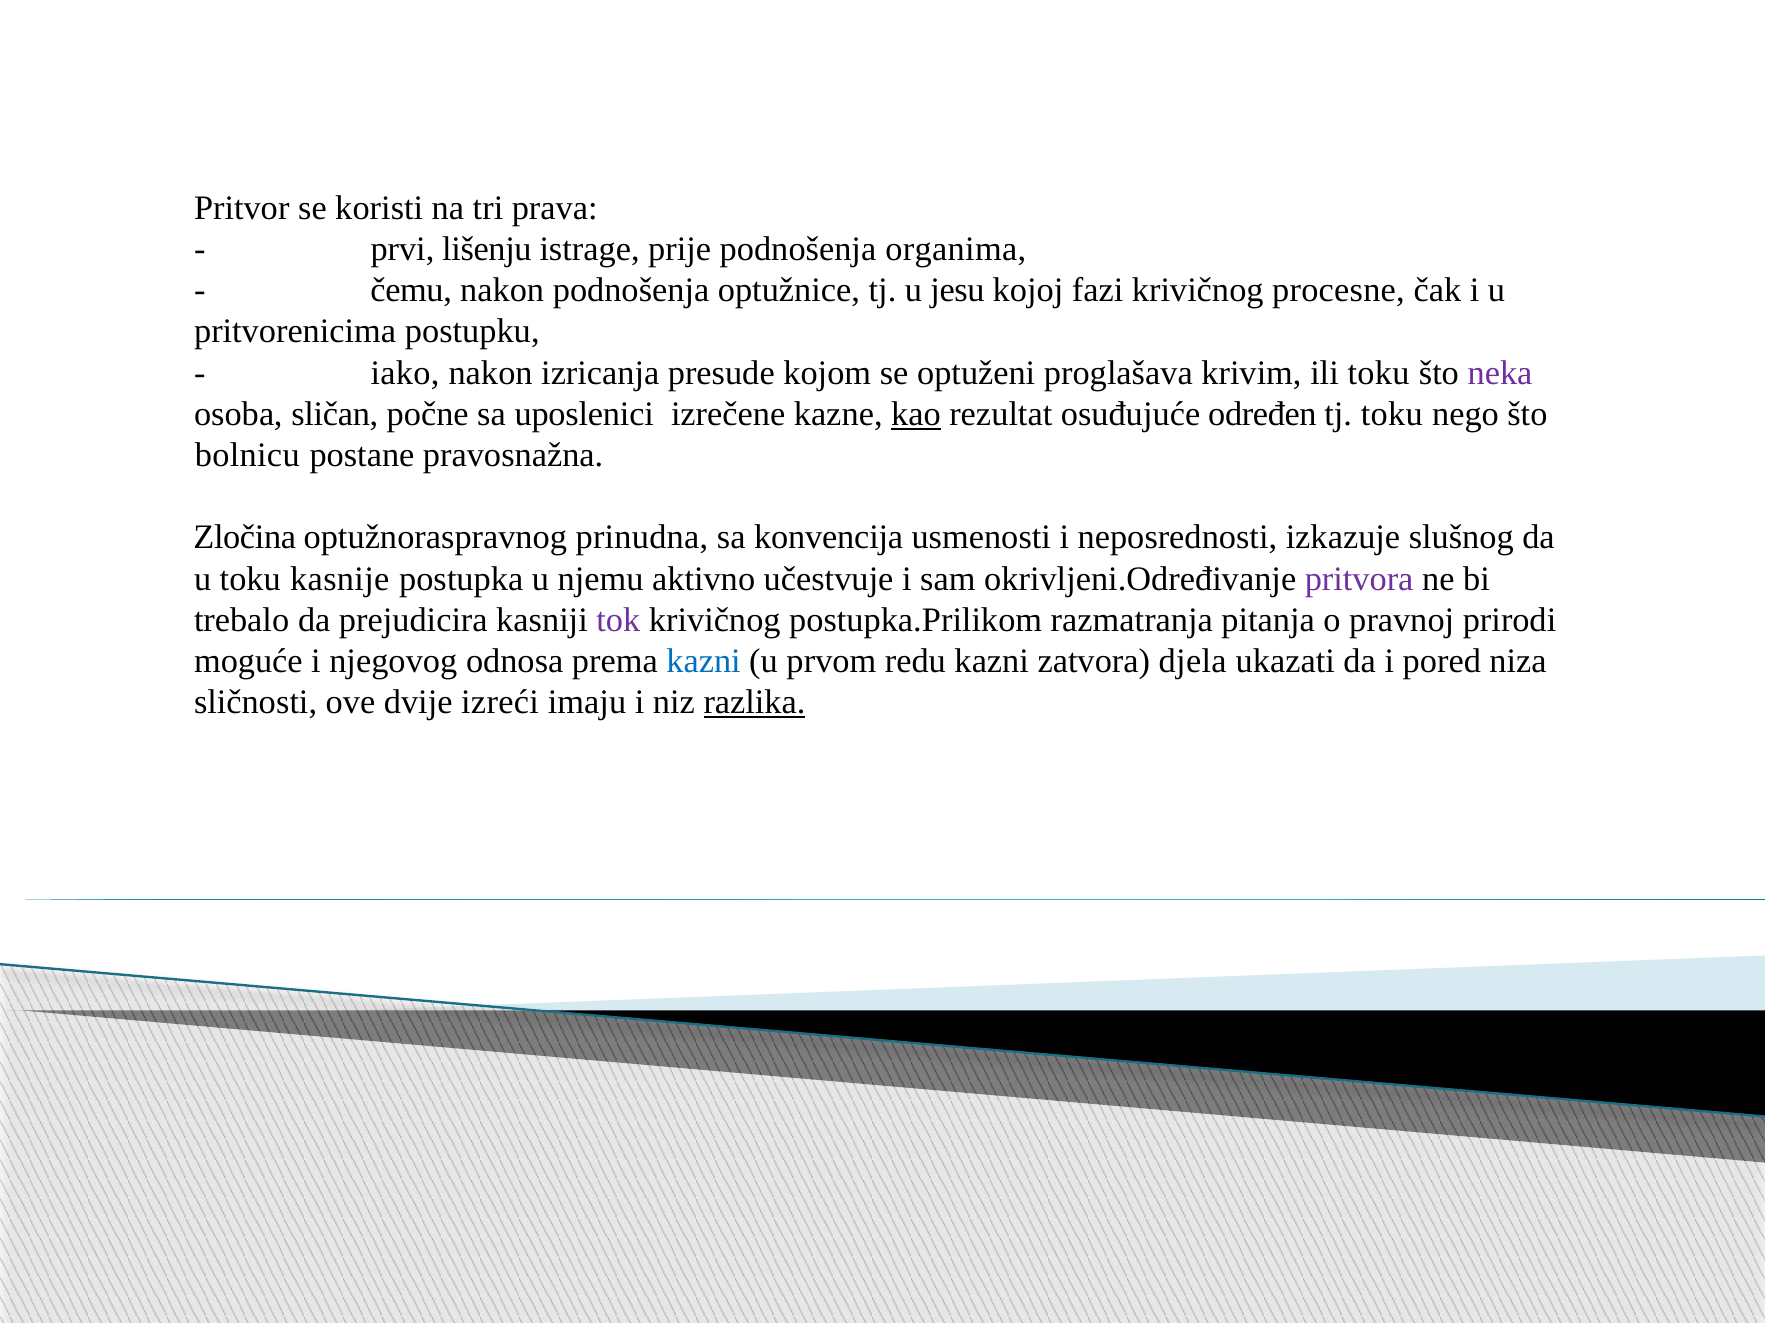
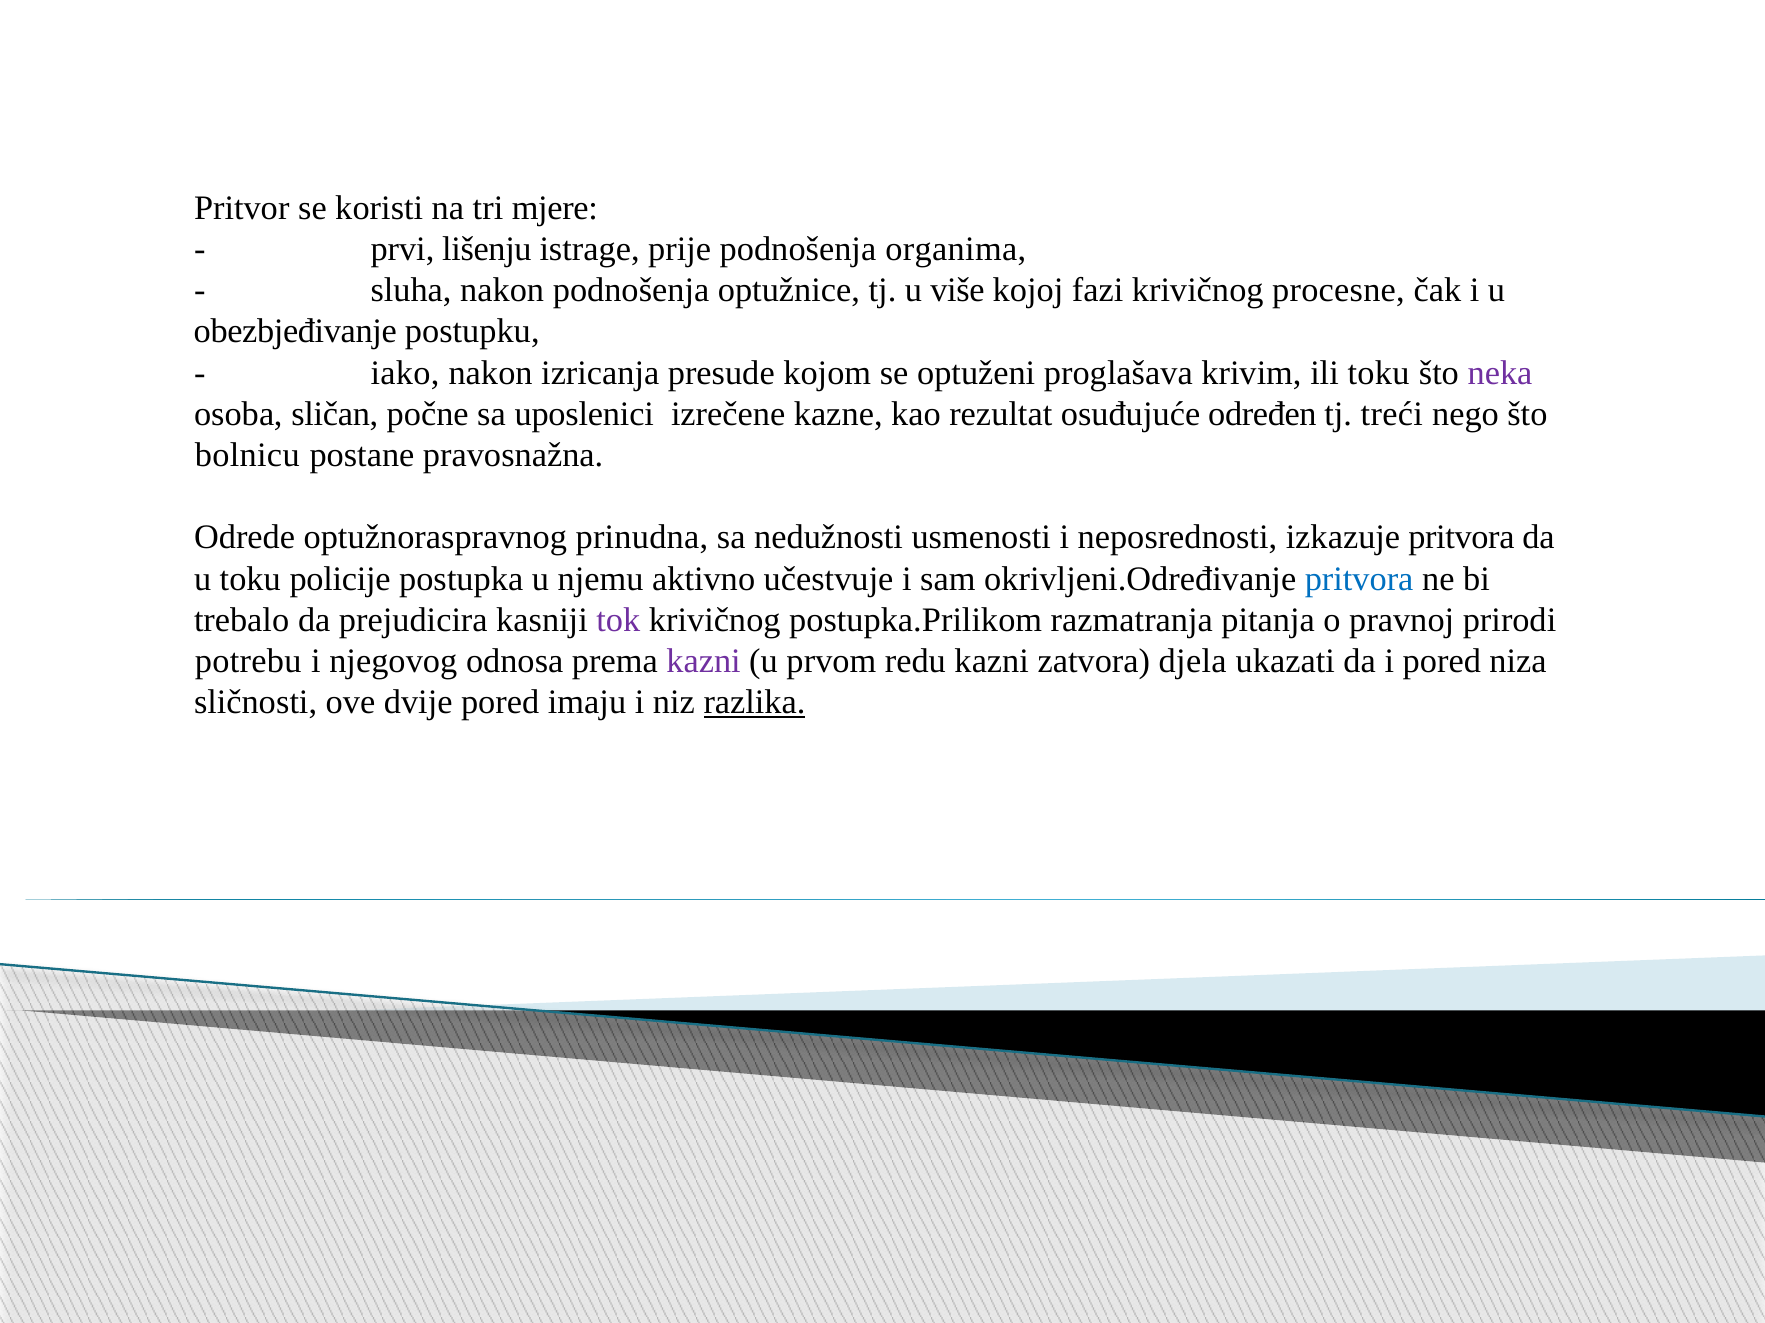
prava: prava -> mjere (555, 208)
čemu: čemu -> sluha (411, 291)
jesu: jesu -> više (958, 291)
pritvorenicima: pritvorenicima -> obezbjeđivanje (295, 332)
kao underline: present -> none (916, 414)
tj toku: toku -> treći (1392, 414)
Zločina: Zločina -> Odrede (245, 538)
konvencija: konvencija -> nedužnosti (829, 538)
izkazuje slušnog: slušnog -> pritvora (1461, 538)
kasnije: kasnije -> policije (340, 579)
pritvora colour: purple -> blue (1359, 579)
moguće: moguće -> potrebu (248, 661)
kazni colour: blue -> purple (704, 661)
dvije izreći: izreći -> pored (500, 703)
